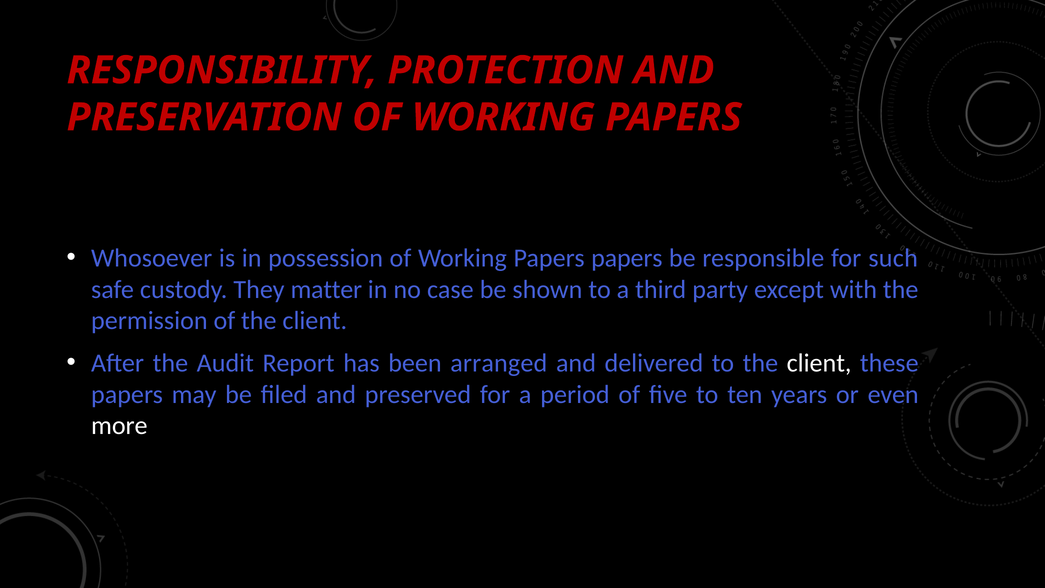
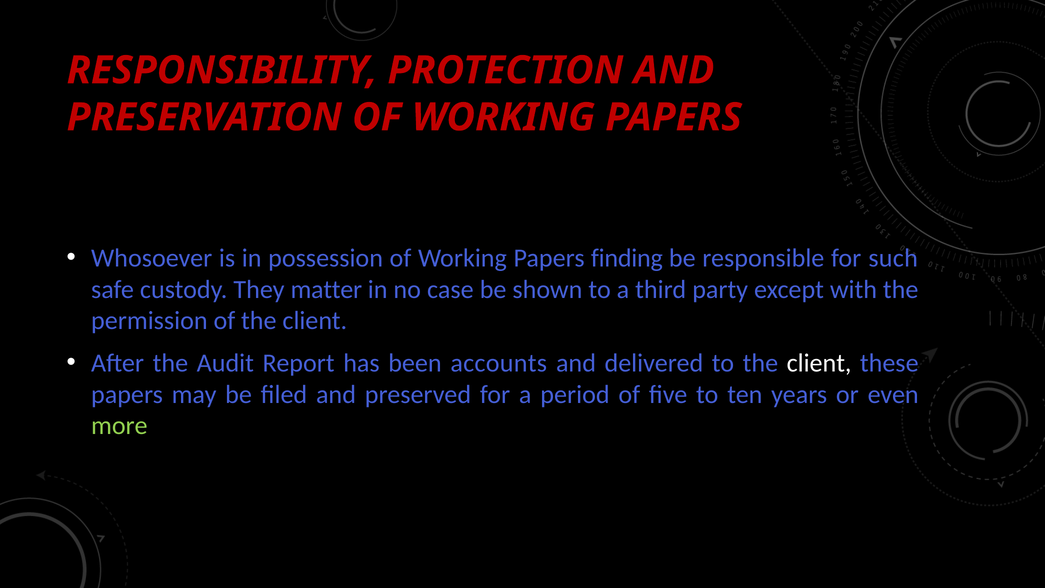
Papers papers: papers -> finding (627, 258)
arranged: arranged -> accounts (499, 363)
more colour: white -> light green (119, 426)
